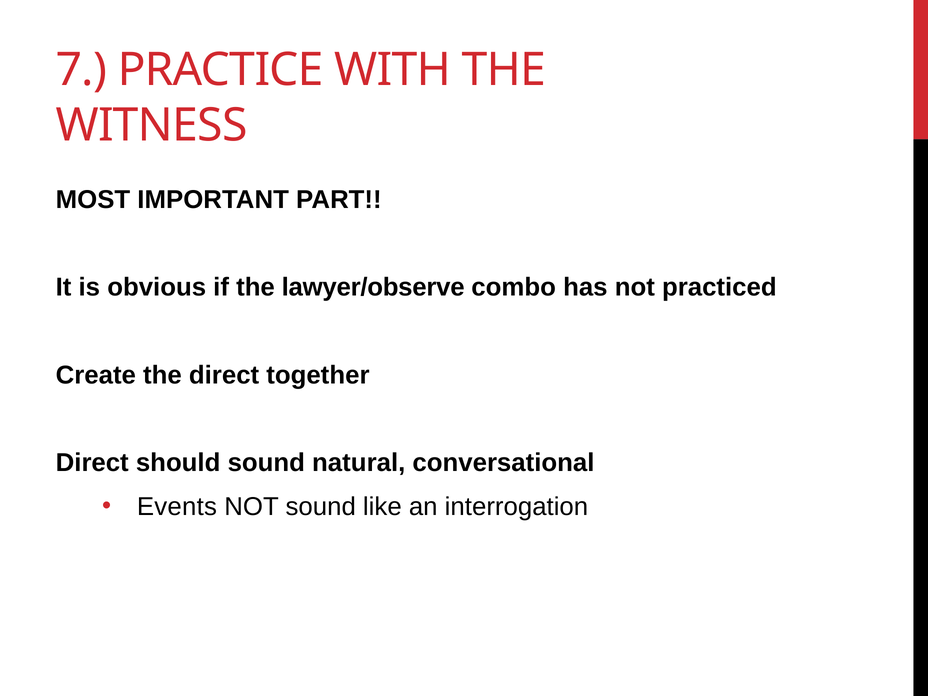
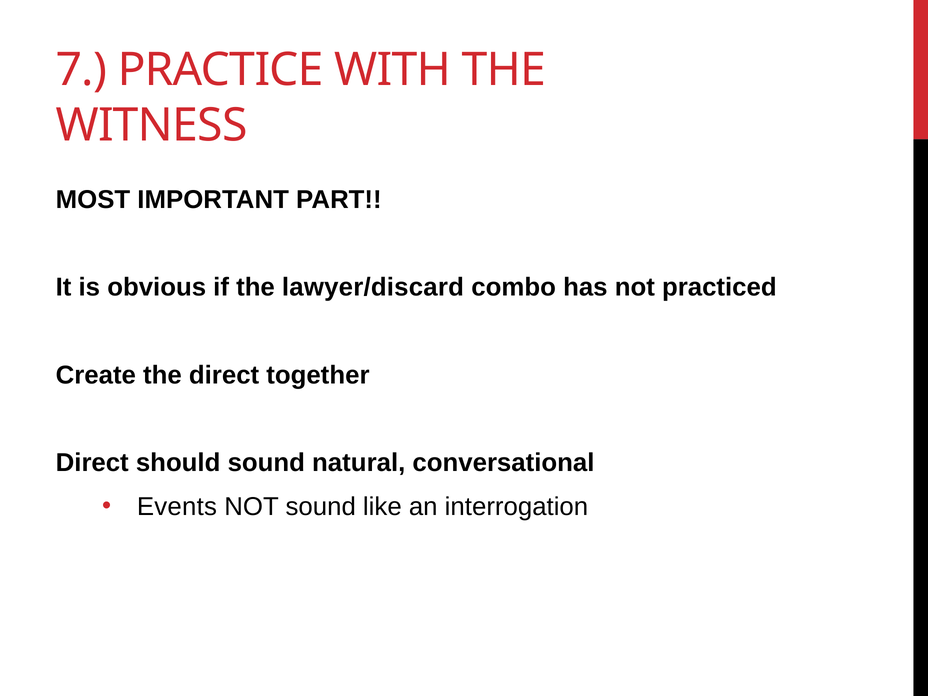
lawyer/observe: lawyer/observe -> lawyer/discard (373, 287)
